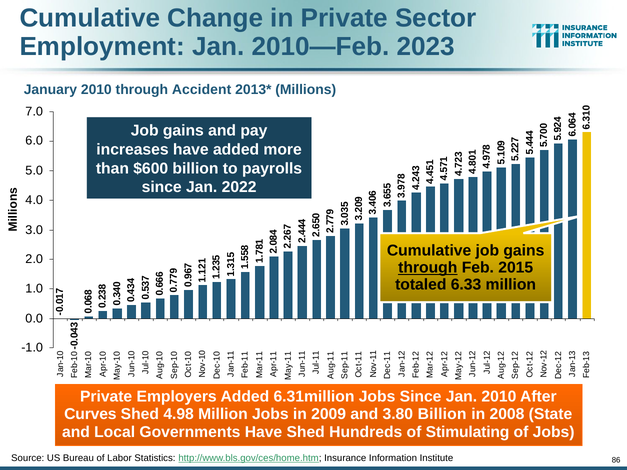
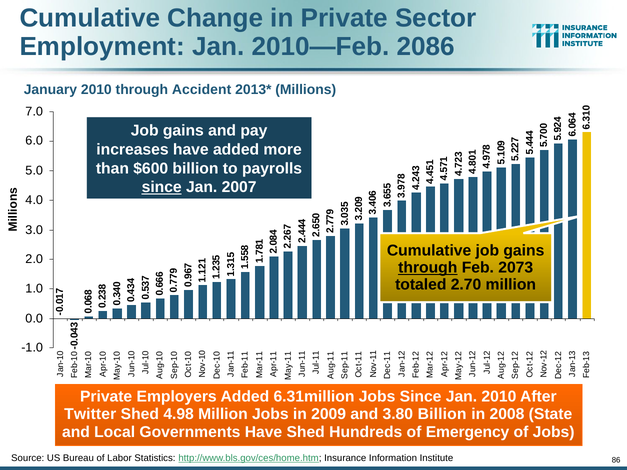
2023: 2023 -> 2086 (426, 46)
since underline: none -> present (162, 187)
2022: 2022 -> 2007 (239, 187)
2015: 2015 -> 2073 (516, 268)
6.33: 6.33 -> 2.70 (466, 285)
Curves: Curves -> Twitter (90, 415)
Stimulating: Stimulating -> Emergency (468, 432)
